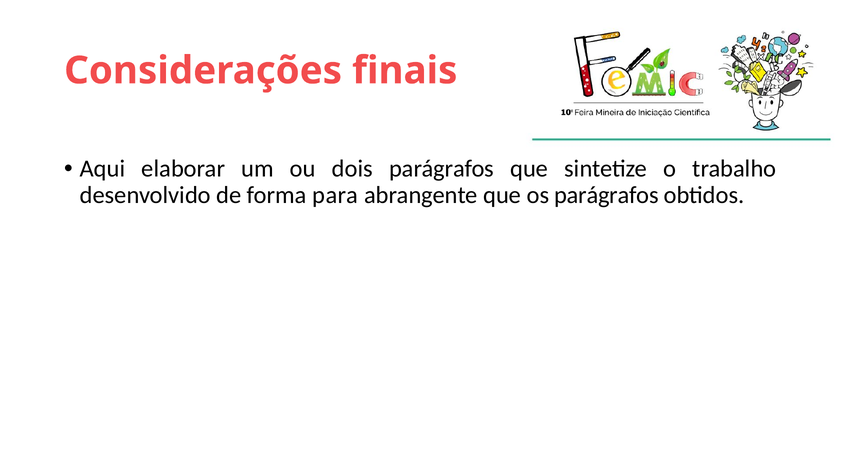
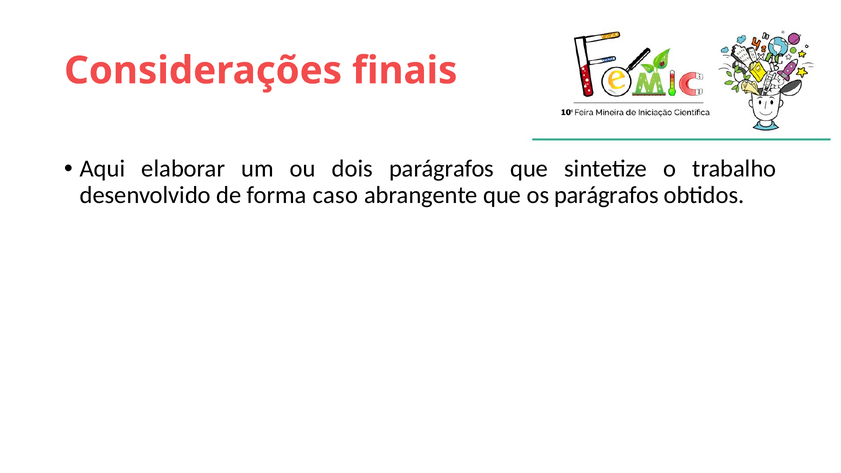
para: para -> caso (335, 195)
